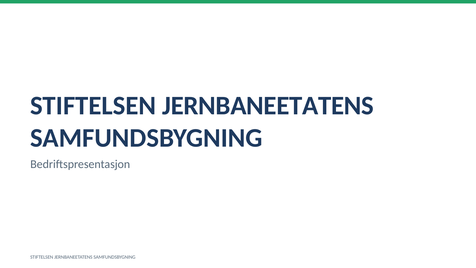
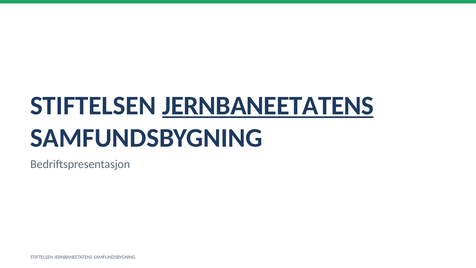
JERNBANEETATENS underline: none -> present (268, 106)
